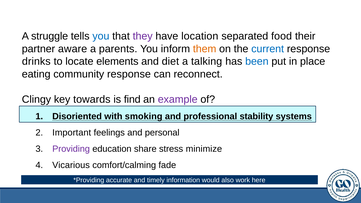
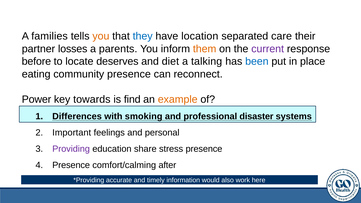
struggle: struggle -> families (50, 36)
you colour: blue -> orange (101, 36)
they colour: purple -> blue (143, 36)
food: food -> care (282, 36)
aware: aware -> losses (73, 49)
current colour: blue -> purple (268, 49)
drinks: drinks -> before (36, 61)
elements: elements -> deserves (117, 61)
community response: response -> presence (129, 74)
Clingy: Clingy -> Power (37, 99)
example colour: purple -> orange (178, 99)
Disoriented: Disoriented -> Differences (77, 116)
stability: stability -> disaster (256, 116)
stress minimize: minimize -> presence (204, 149)
Vicarious: Vicarious -> Presence (71, 165)
fade: fade -> after (167, 165)
